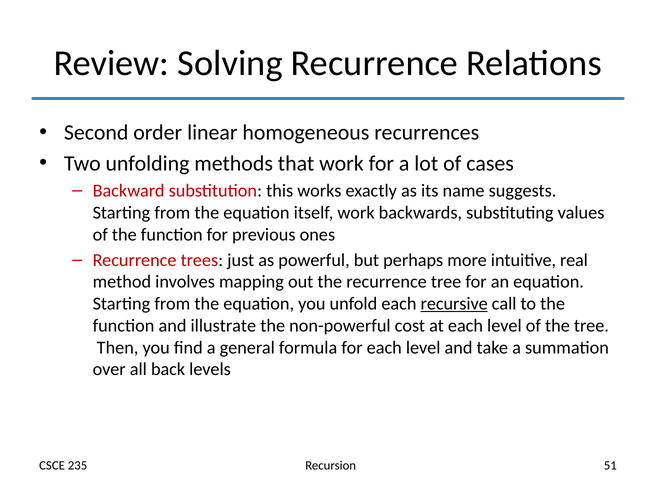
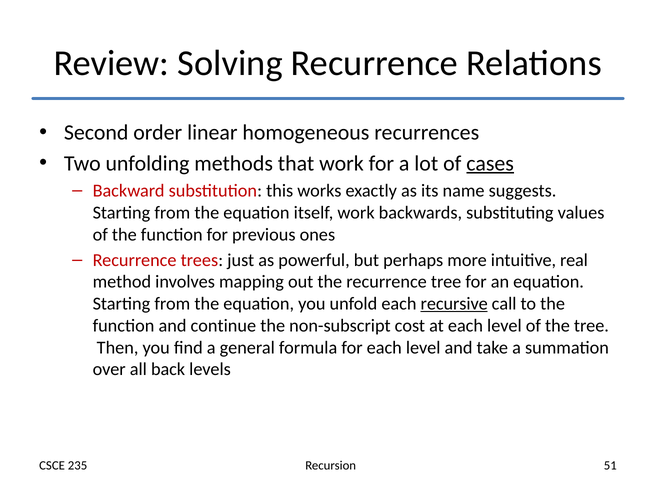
cases underline: none -> present (490, 163)
illustrate: illustrate -> continue (223, 326)
non-powerful: non-powerful -> non-subscript (340, 326)
